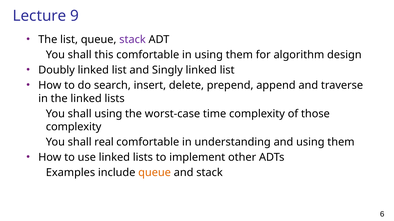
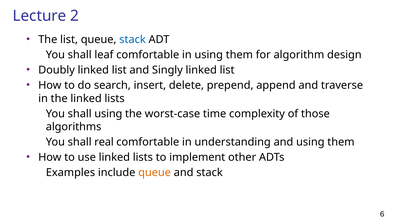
9: 9 -> 2 (75, 16)
stack colour: purple -> blue (132, 40)
this: this -> leaf (104, 55)
complexity: complexity -> algorithms (74, 127)
